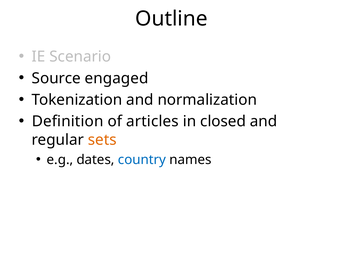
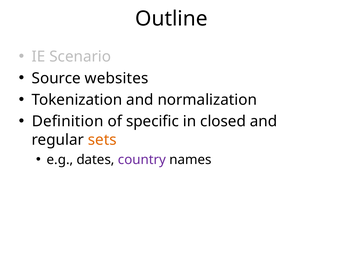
engaged: engaged -> websites (116, 78)
articles: articles -> specific (153, 122)
country colour: blue -> purple (142, 160)
